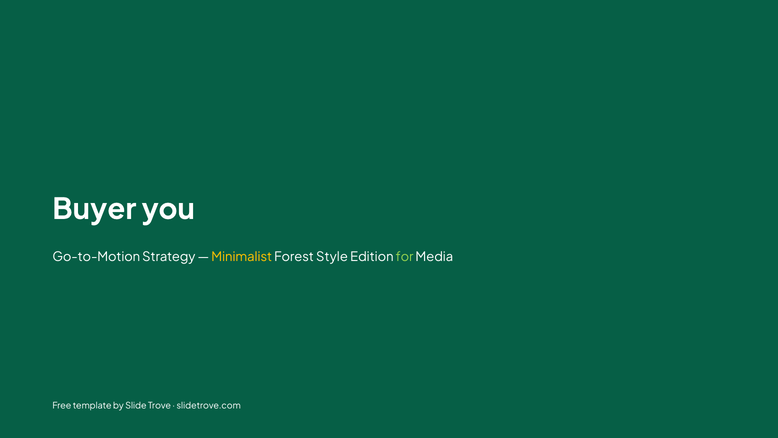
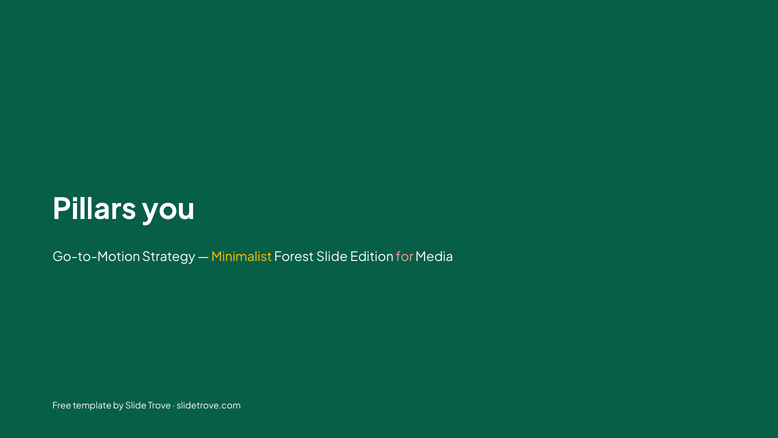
Buyer: Buyer -> Pillars (94, 209)
Forest Style: Style -> Slide (332, 257)
for colour: light green -> pink (405, 257)
